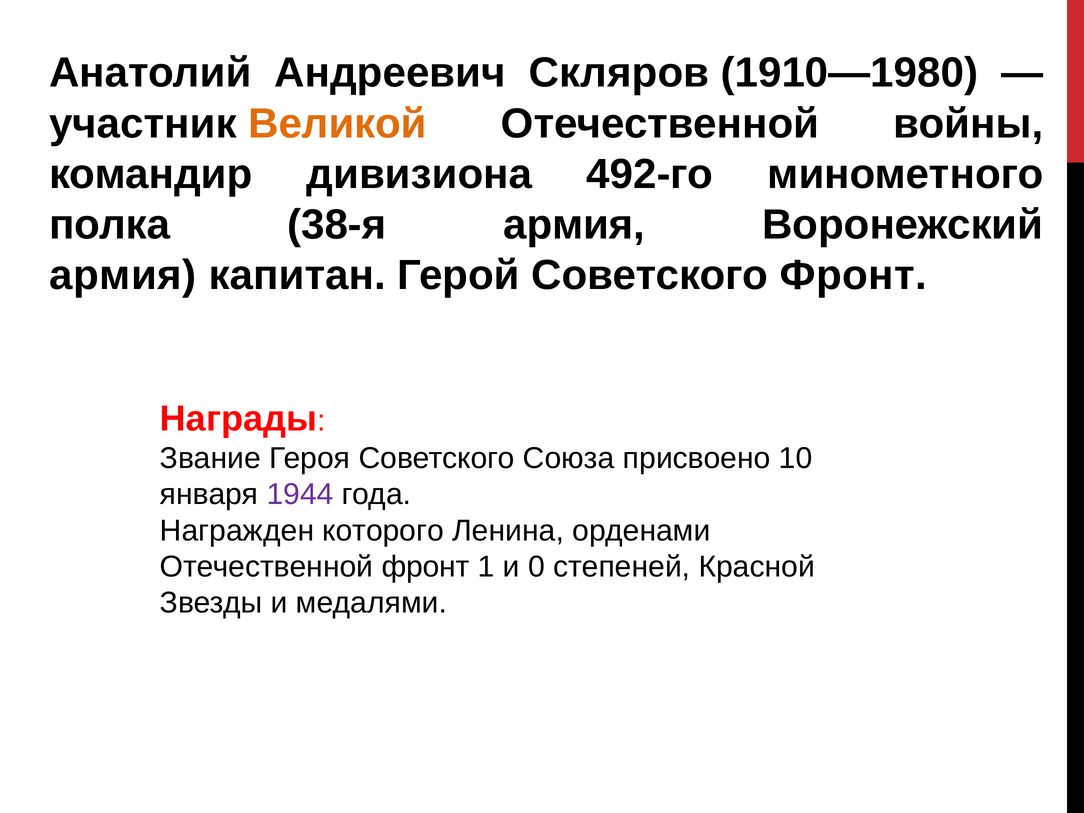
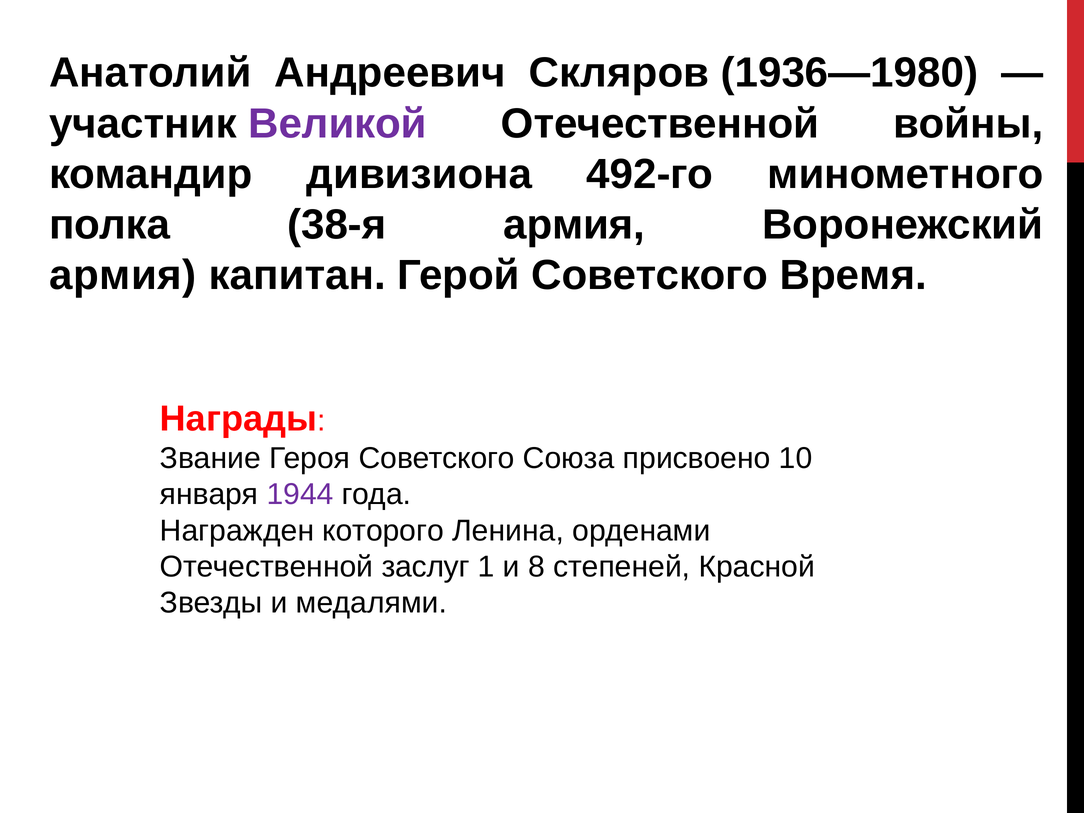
1910—1980: 1910—1980 -> 1936—1980 (849, 73)
Великой colour: orange -> purple (338, 124)
Советского Фронт: Фронт -> Время (853, 275)
Отечественной фронт: фронт -> заслуг (426, 567)
0: 0 -> 8 (537, 567)
